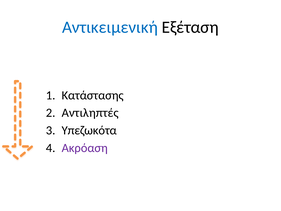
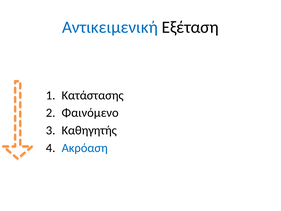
Αντιληπτές: Αντιληπτές -> Φαινόμενο (90, 113)
Υπεζωκότα: Υπεζωκότα -> Καθηγητής (89, 130)
Ακρόαση colour: purple -> blue (85, 148)
